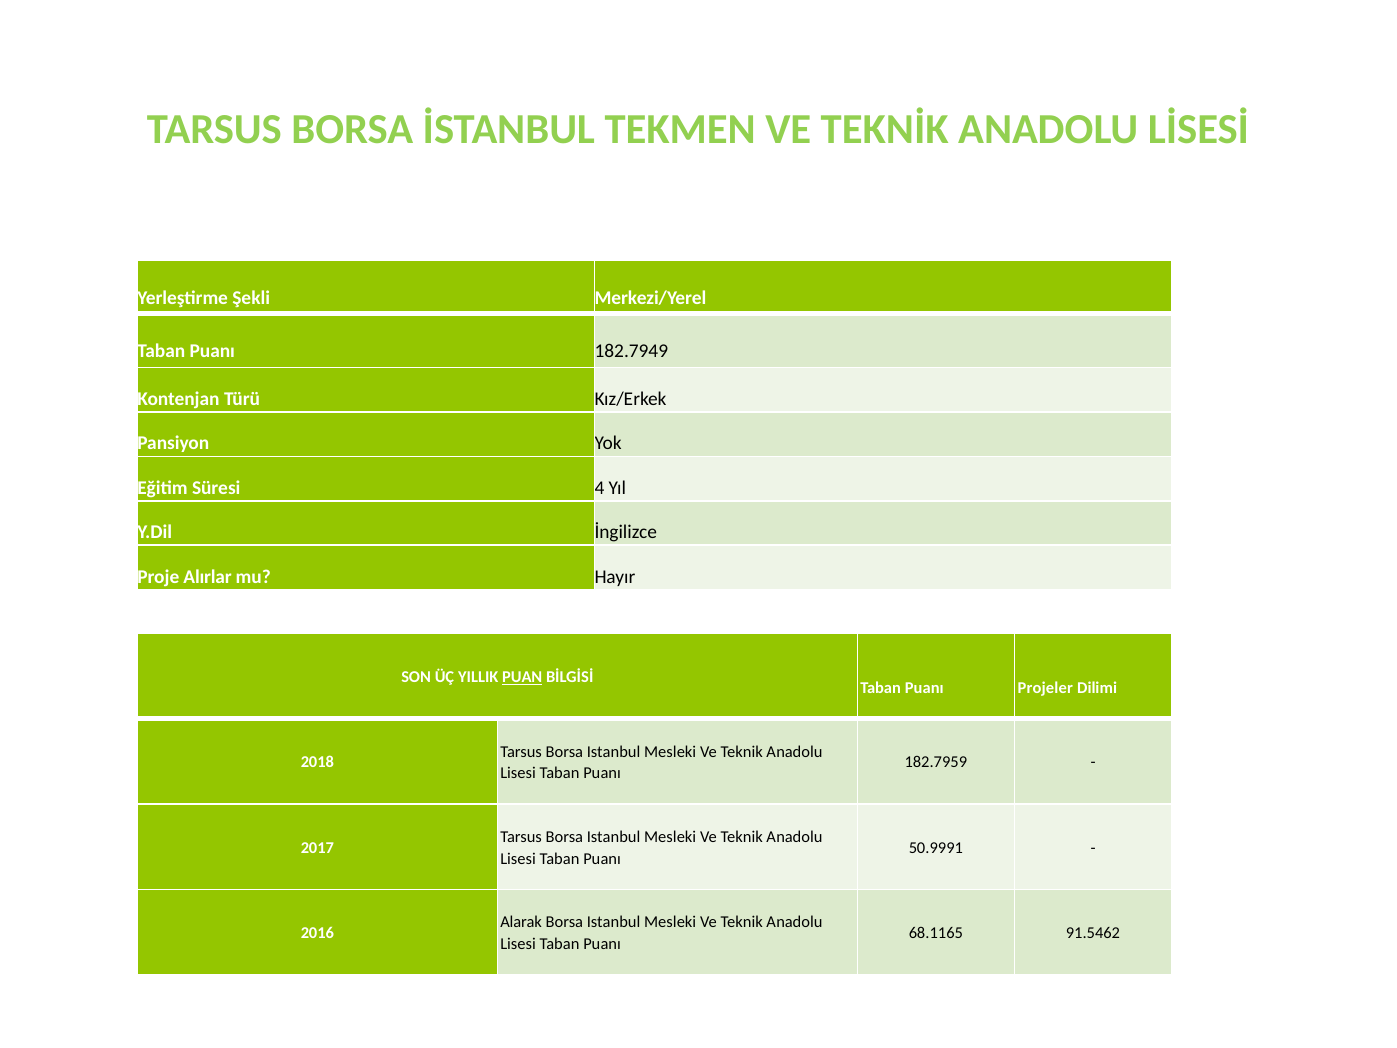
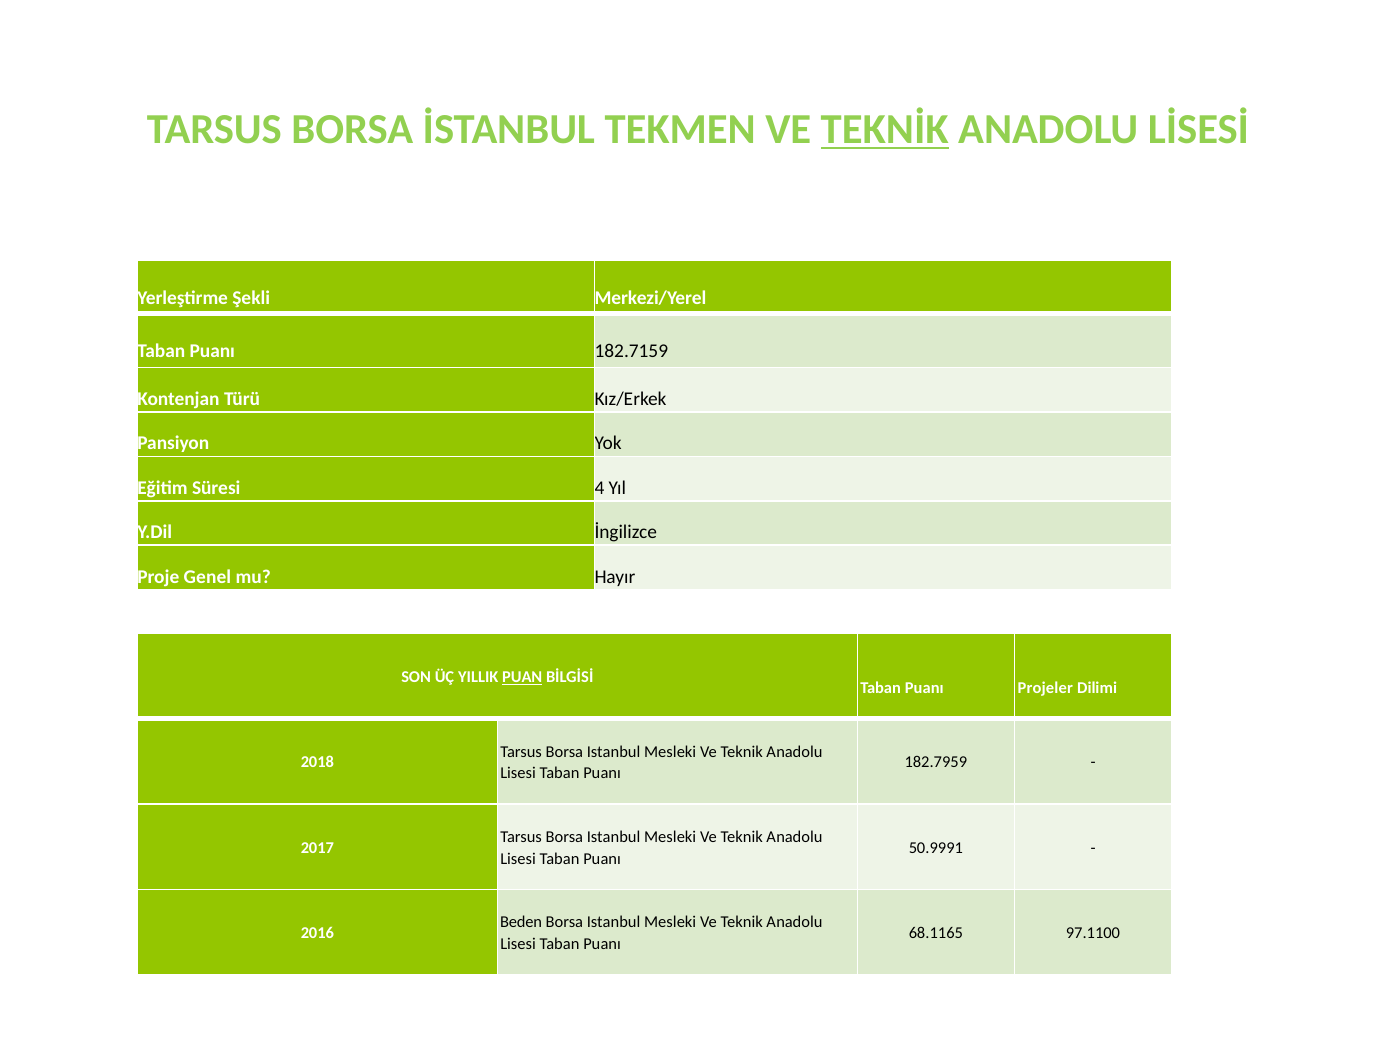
TEKNİK underline: none -> present (885, 130)
182.7949: 182.7949 -> 182.7159 (631, 351)
Alırlar: Alırlar -> Genel (207, 577)
Alarak: Alarak -> Beden (521, 922)
91.5462: 91.5462 -> 97.1100 (1093, 933)
